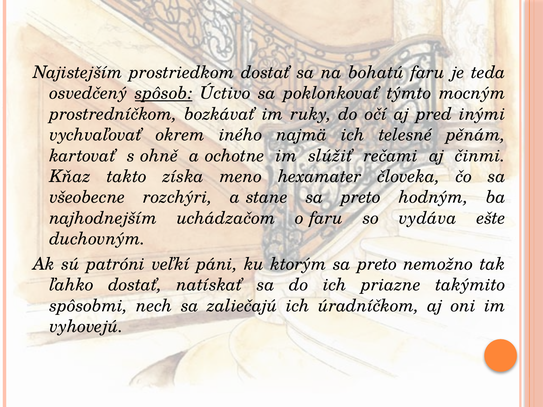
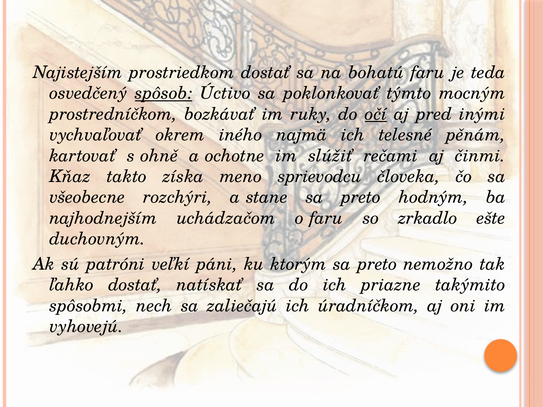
očí underline: none -> present (376, 114)
hexamater: hexamater -> sprievodcu (320, 177)
vydáva: vydáva -> zrkadlo (428, 218)
